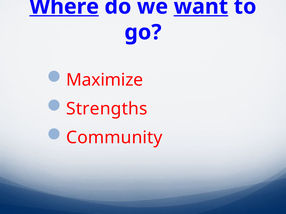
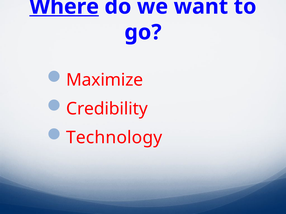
want underline: present -> none (201, 7)
Strengths: Strengths -> Credibility (107, 109)
Community: Community -> Technology (114, 138)
